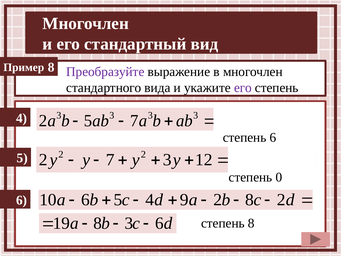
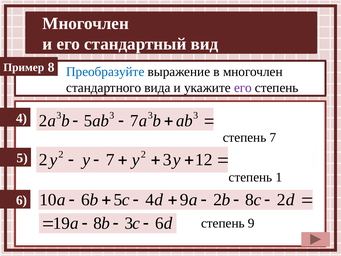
Преобразуйте colour: purple -> blue (105, 72)
степень 6: 6 -> 7 (273, 137)
0: 0 -> 1 (279, 177)
степень 8: 8 -> 9 (251, 223)
